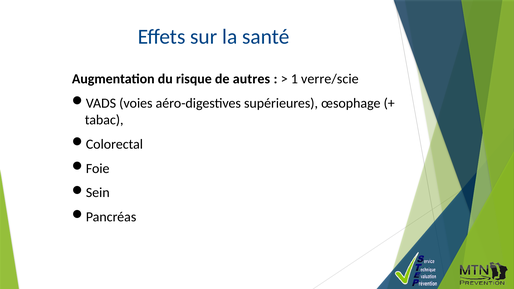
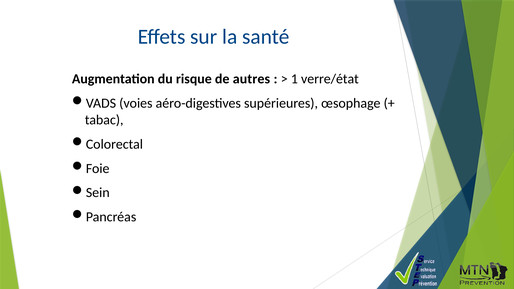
verre/scie: verre/scie -> verre/état (330, 79)
